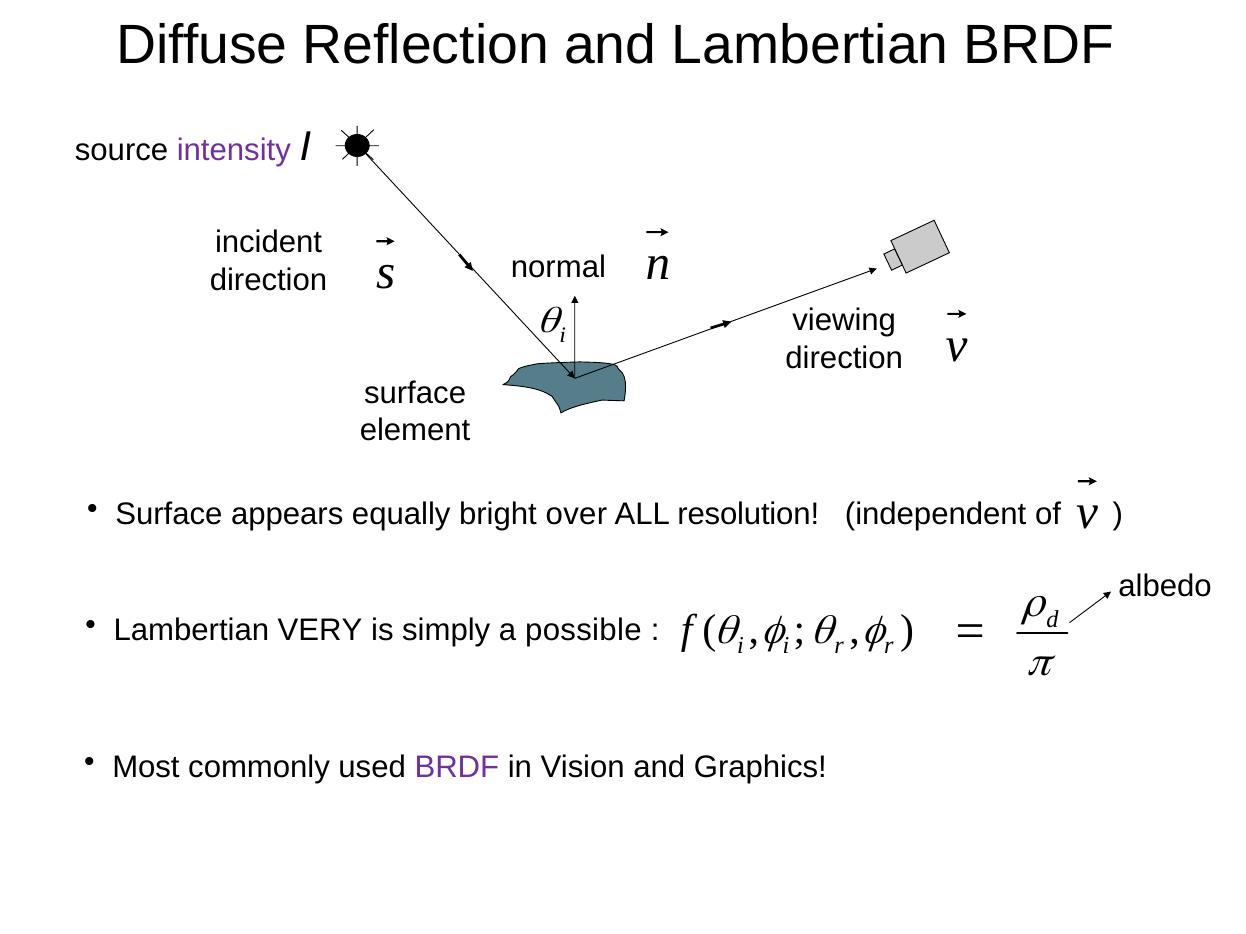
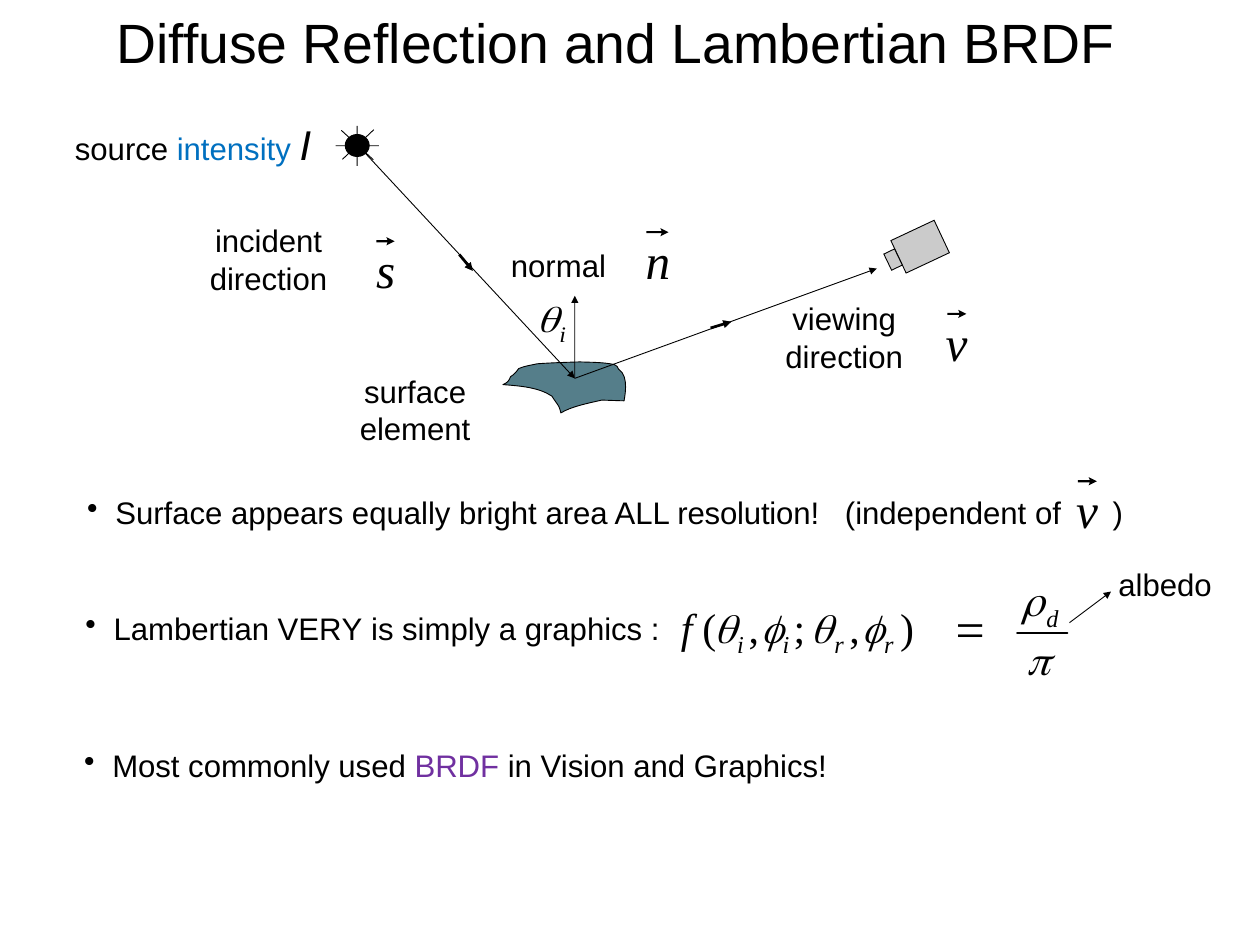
intensity colour: purple -> blue (234, 150)
over: over -> area (577, 515)
a possible: possible -> graphics (584, 630)
